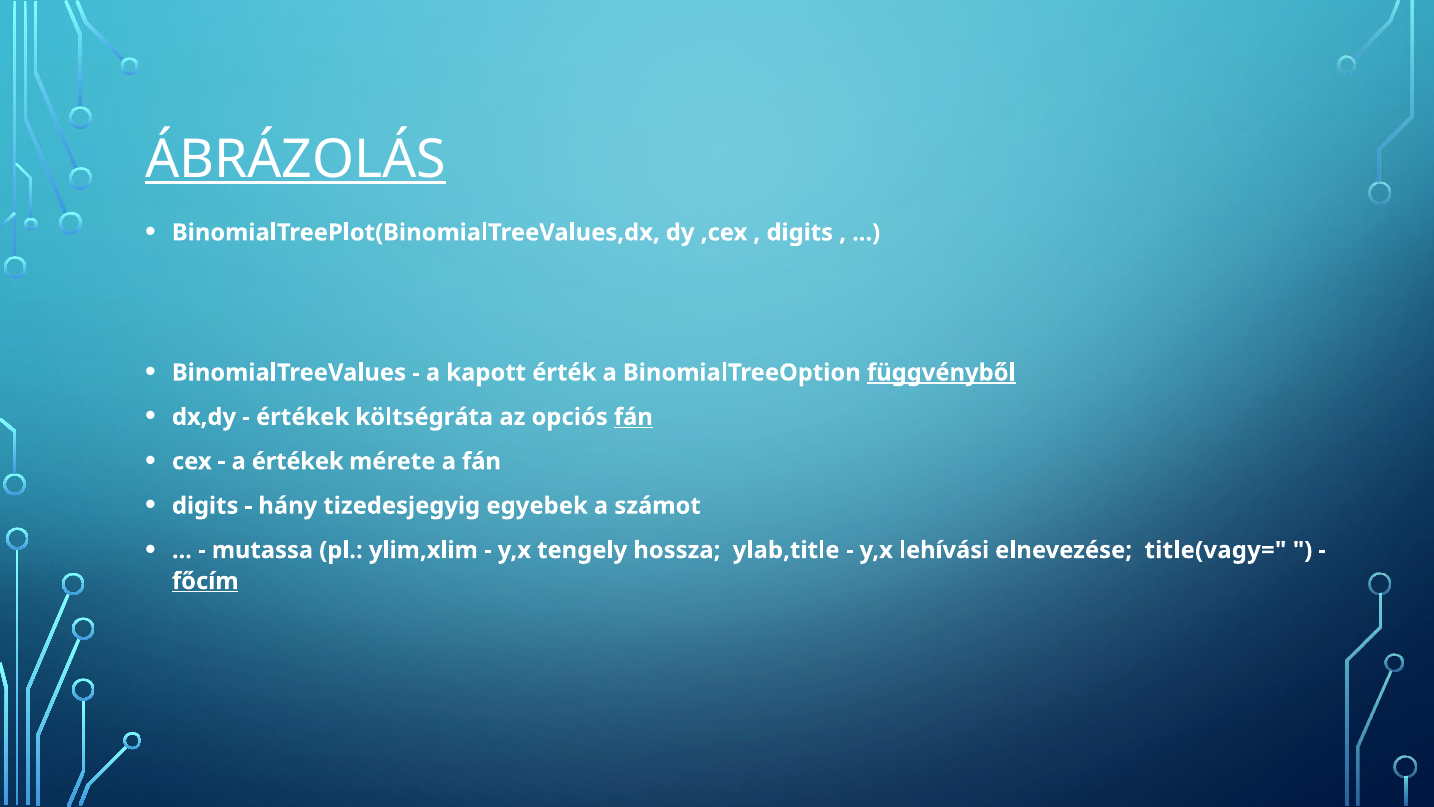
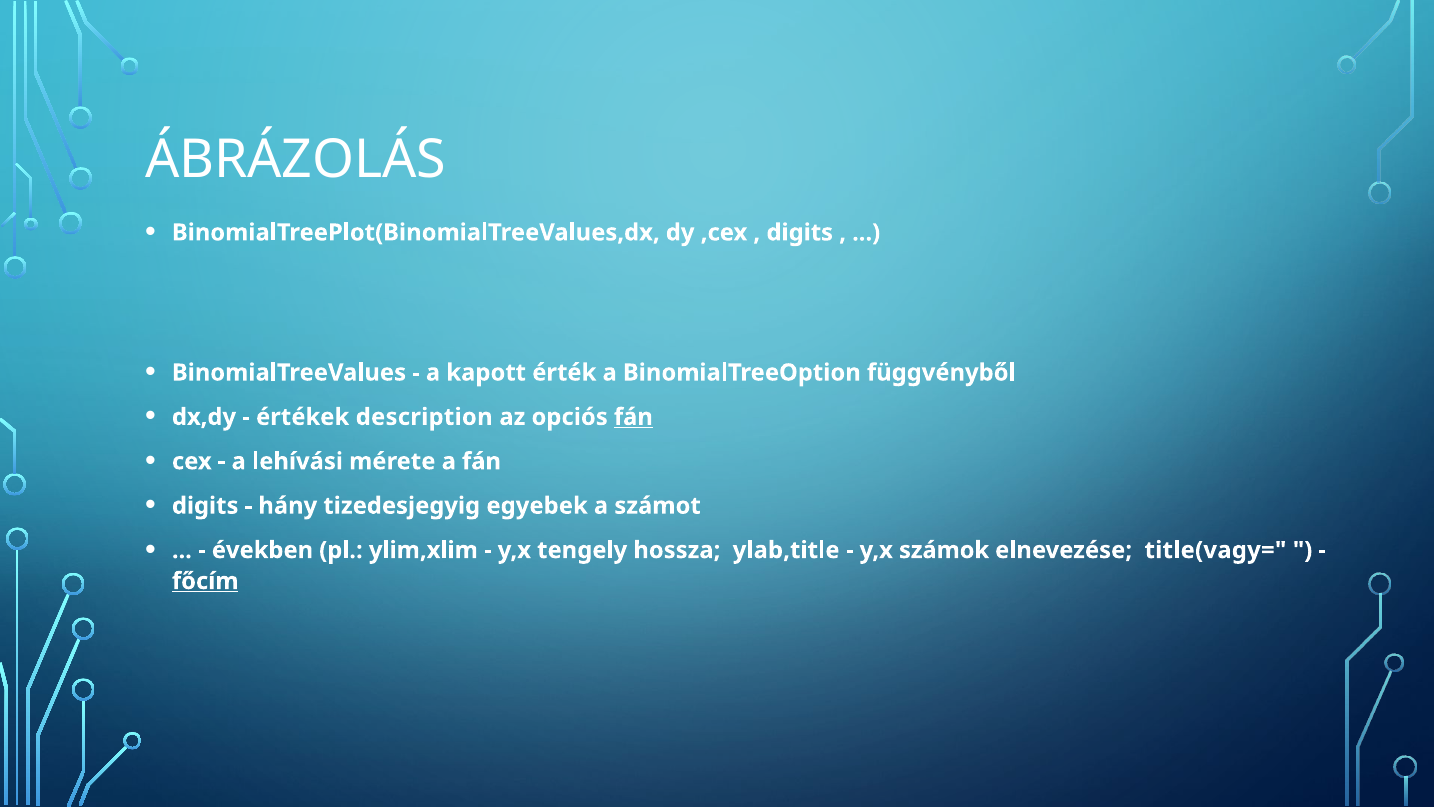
ÁBRÁZOLÁS underline: present -> none (296, 159)
függvényből underline: present -> none (941, 372)
költségráta: költségráta -> description (424, 417)
a értékek: értékek -> lehívási (298, 461)
mutassa: mutassa -> években (262, 550)
lehívási: lehívási -> számok (944, 550)
